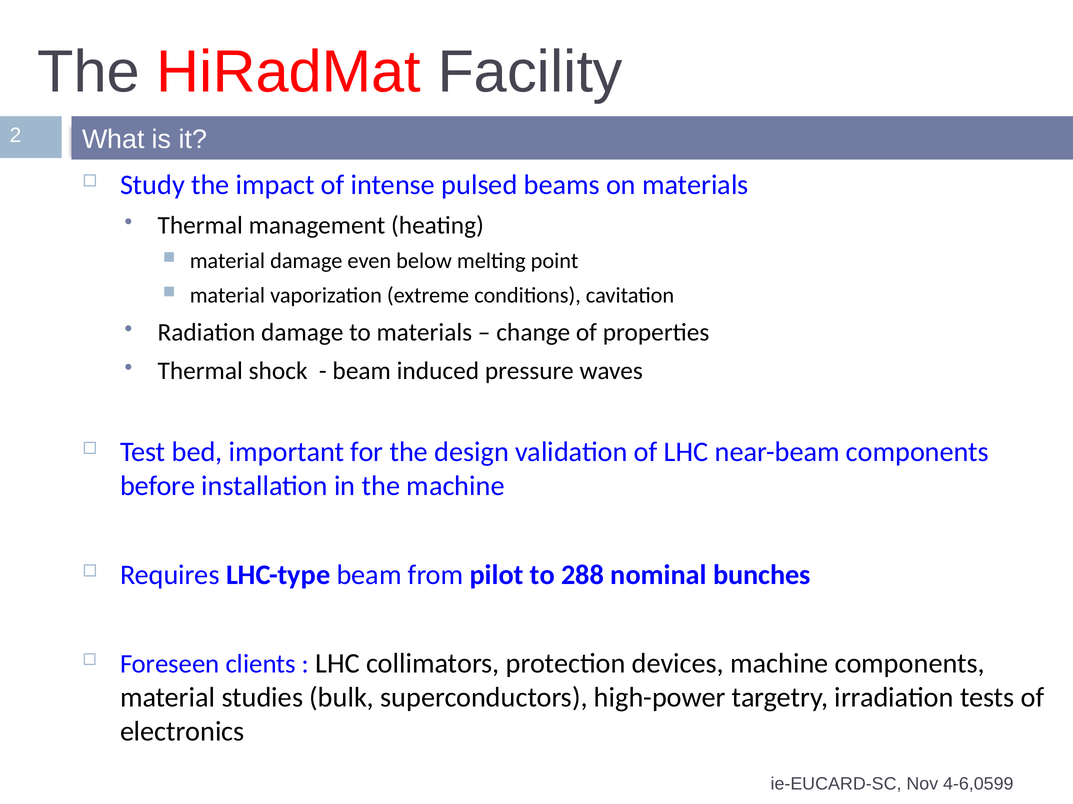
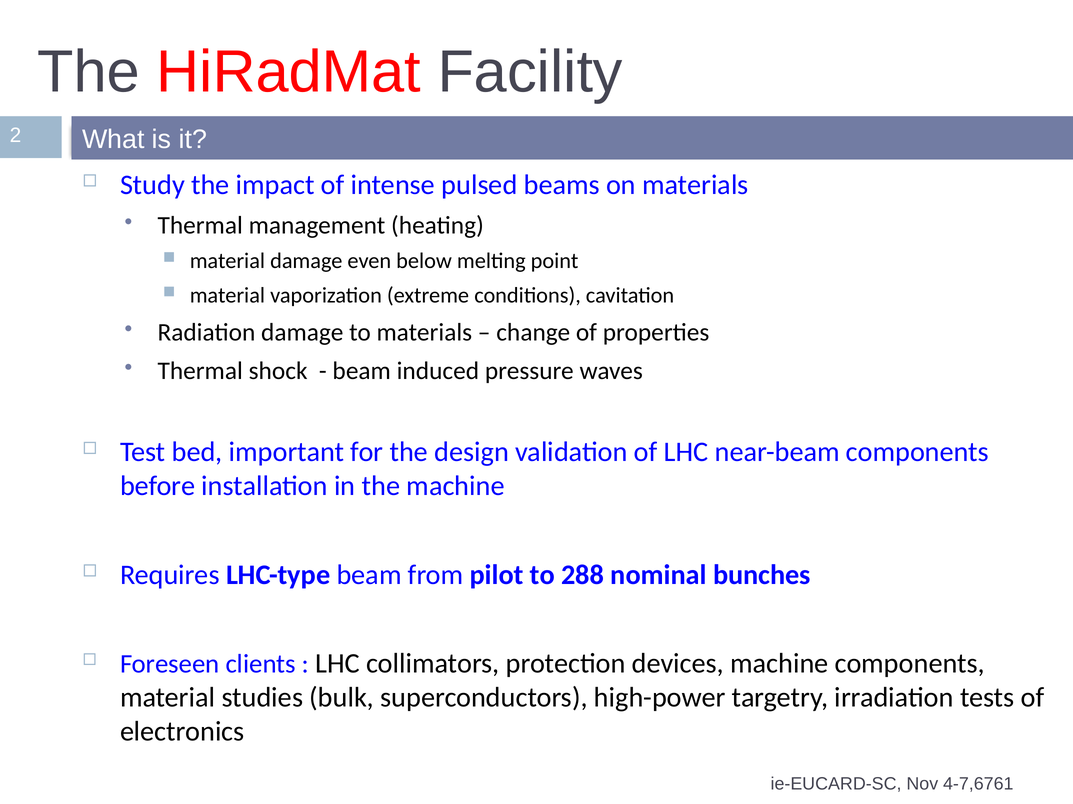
4-6,0599: 4-6,0599 -> 4-7,6761 (978, 785)
